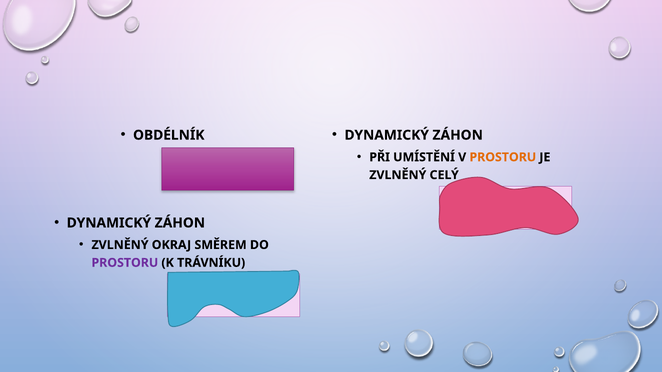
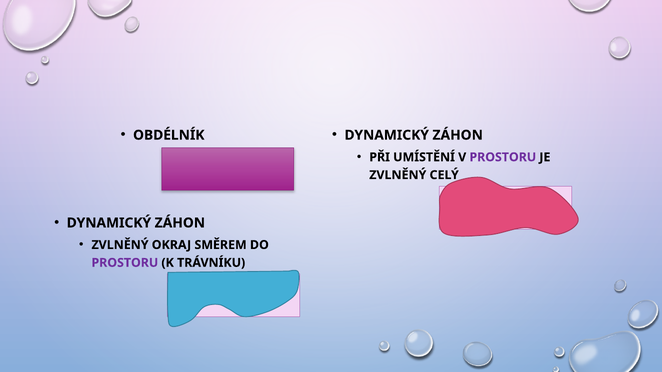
PROSTORU colour: orange -> purple (503, 157)
